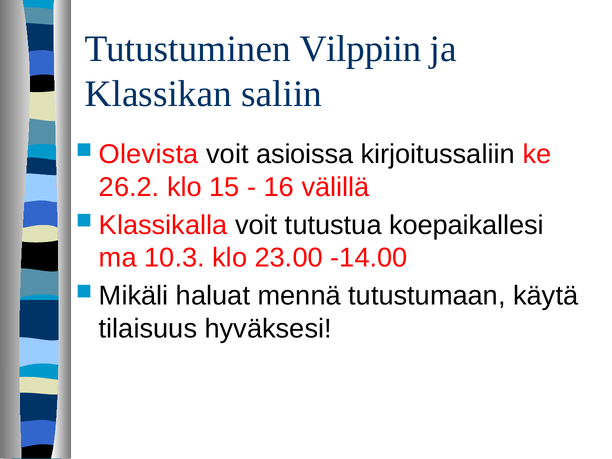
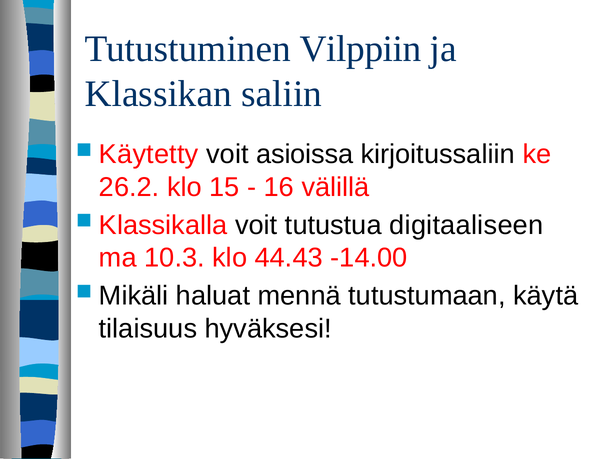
Olevista: Olevista -> Käytetty (149, 154)
koepaikallesi: koepaikallesi -> digitaaliseen (466, 225)
23.00: 23.00 -> 44.43 (289, 258)
